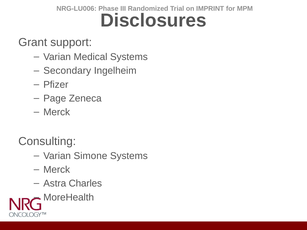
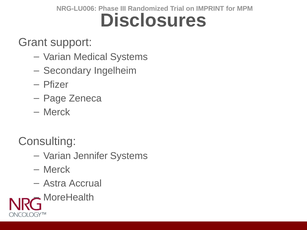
Simone: Simone -> Jennifer (91, 156)
Charles: Charles -> Accrual (85, 184)
